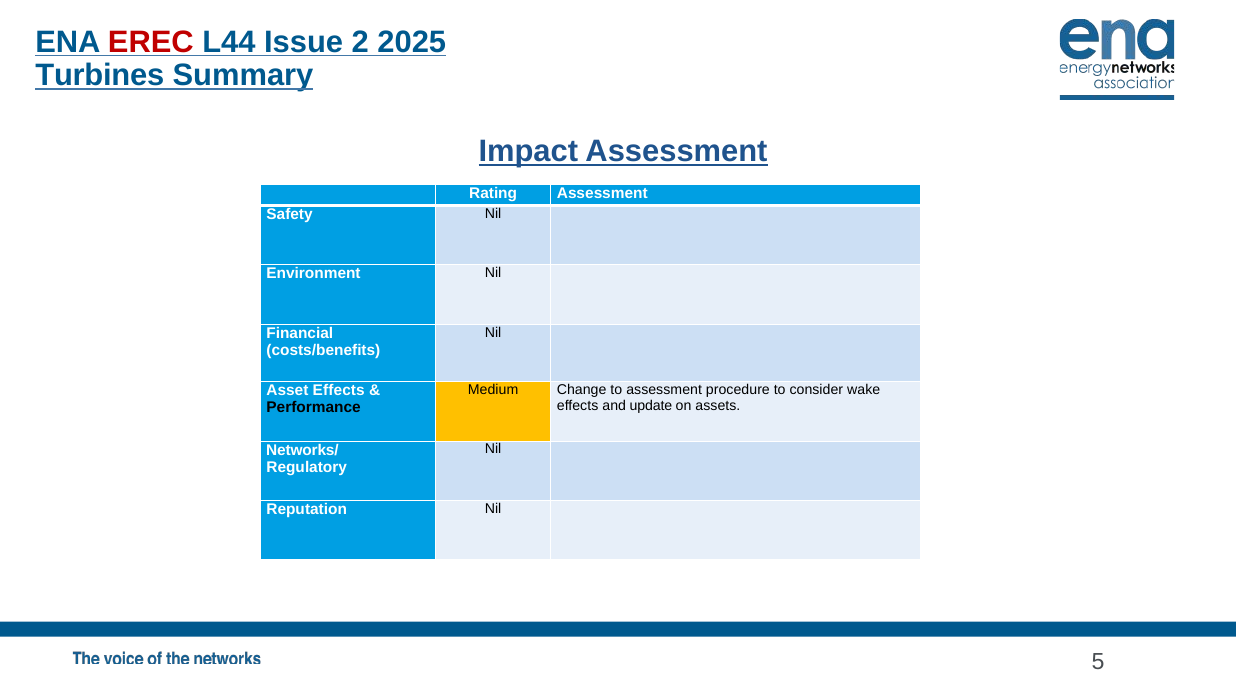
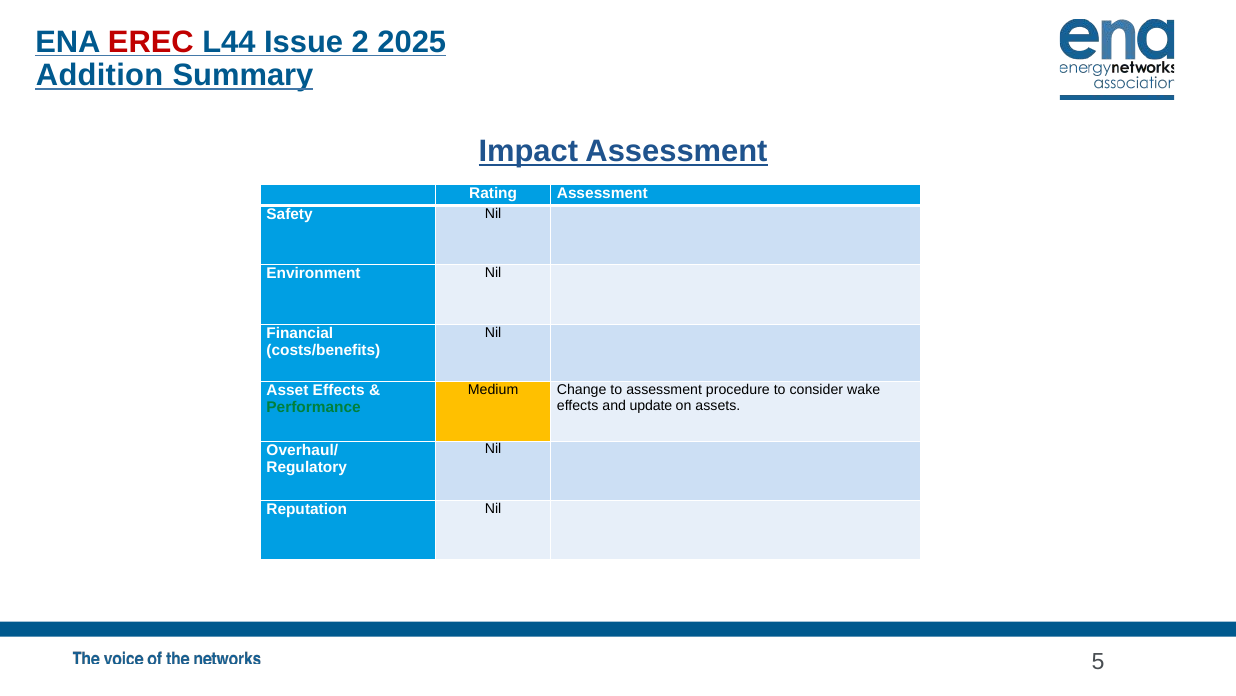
Turbines: Turbines -> Addition (100, 75)
Performance colour: black -> green (314, 407)
Networks/: Networks/ -> Overhaul/ (302, 450)
